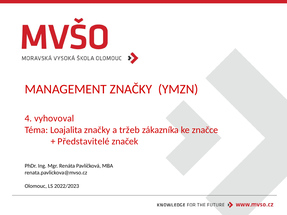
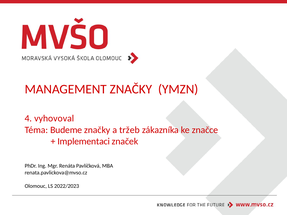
Loajalita: Loajalita -> Budeme (66, 130)
Představitelé: Představitelé -> Implementaci (84, 141)
